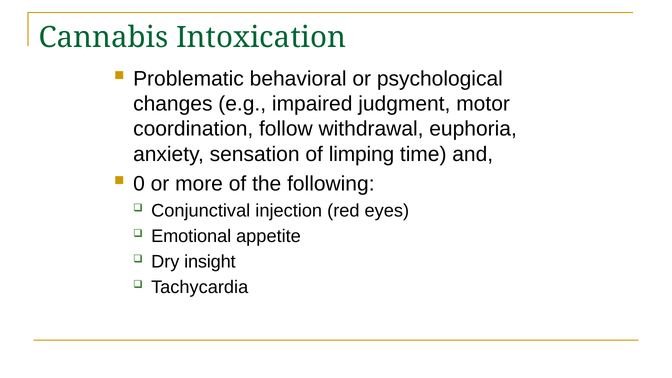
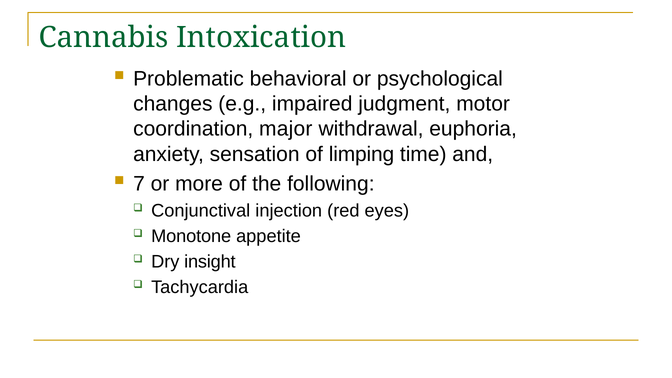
follow: follow -> major (286, 129)
0: 0 -> 7 (139, 184)
Emotional: Emotional -> Monotone (191, 236)
